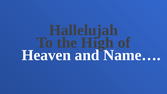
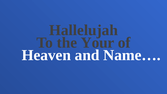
High: High -> Your (98, 43)
